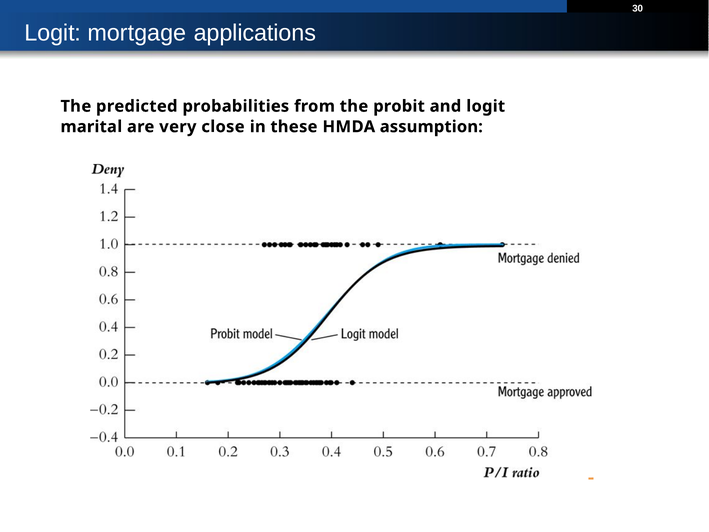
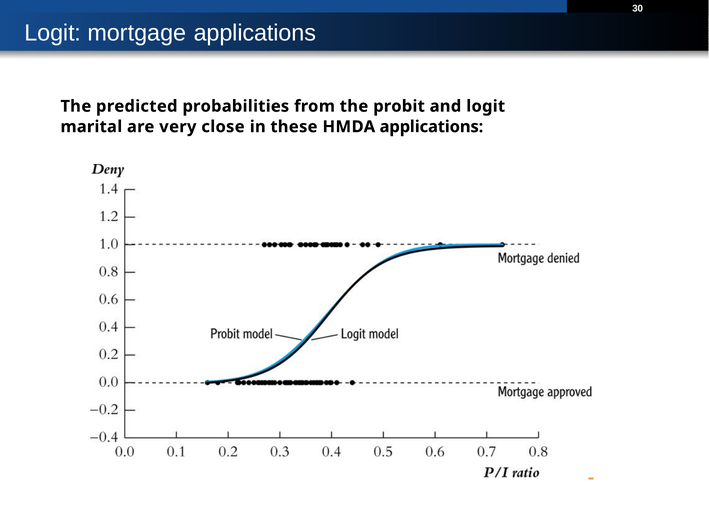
HMDA assumption: assumption -> applications (431, 127)
